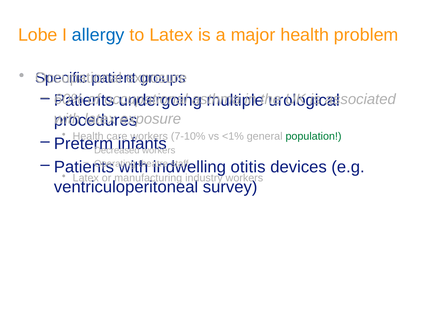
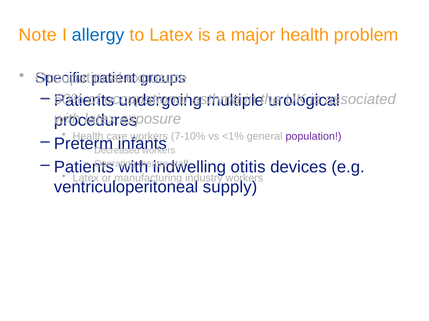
Lobe: Lobe -> Note (38, 35)
population colour: green -> purple (314, 137)
survey: survey -> supply (230, 187)
